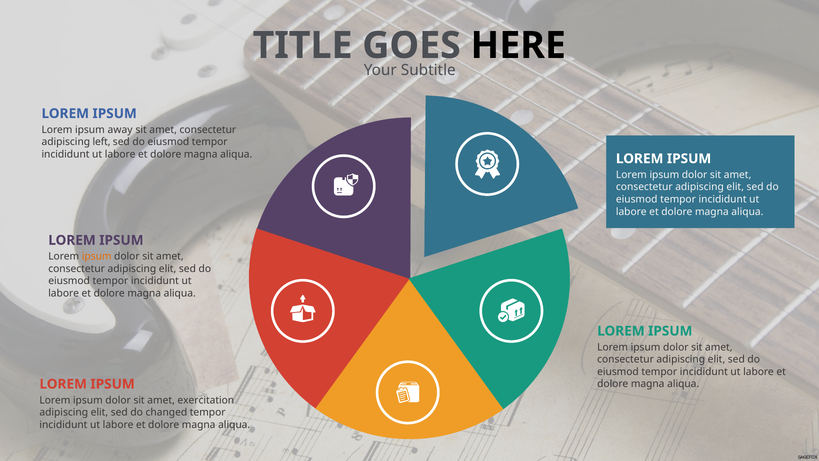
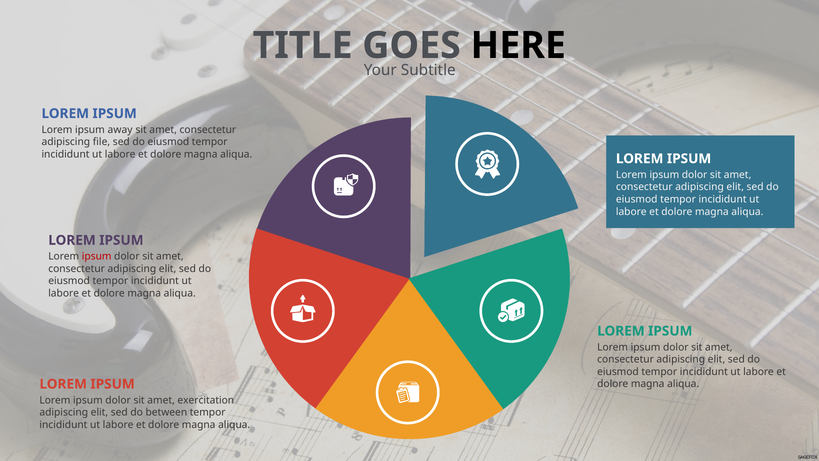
left: left -> file (101, 142)
ipsum colour: orange -> red (97, 256)
changed: changed -> between (166, 412)
